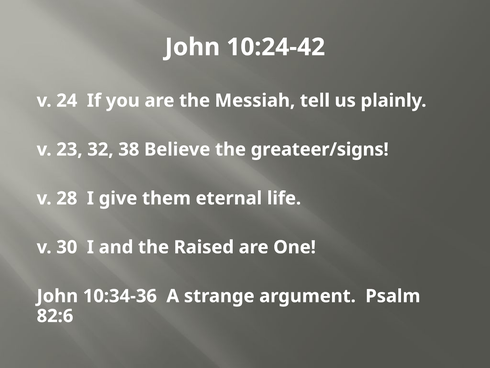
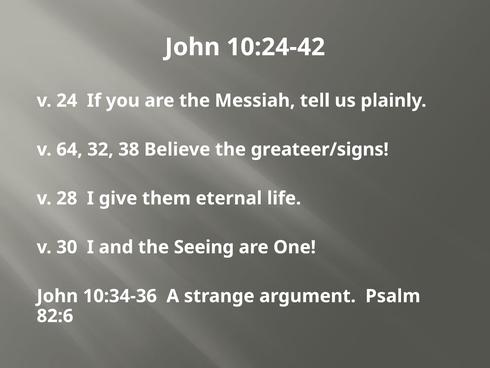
23: 23 -> 64 (69, 149)
Raised: Raised -> Seeing (204, 247)
